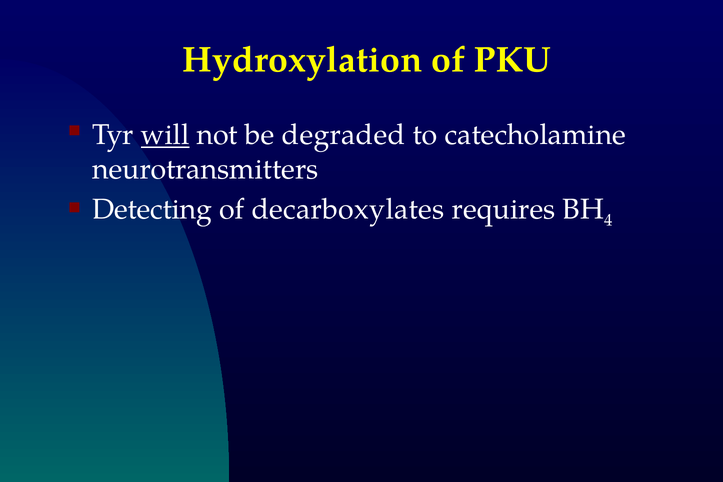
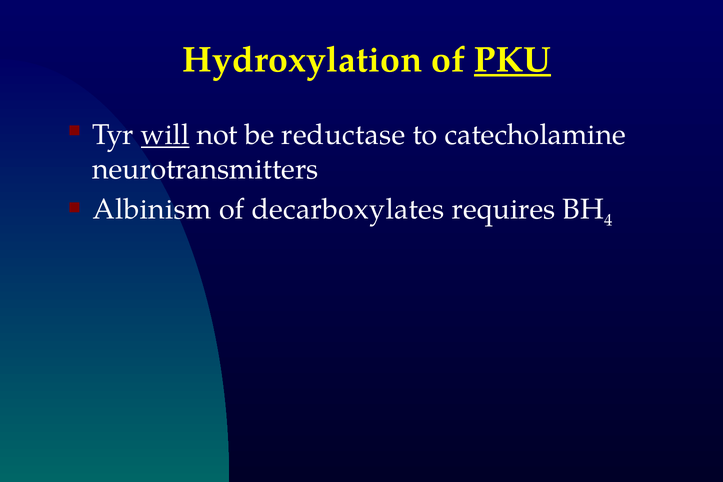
PKU underline: none -> present (513, 60)
degraded: degraded -> reductase (343, 135)
Detecting: Detecting -> Albinism (152, 209)
